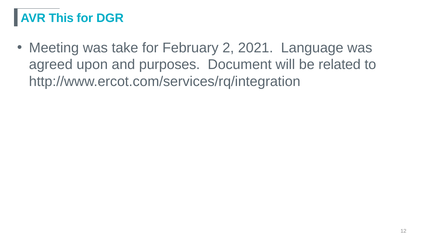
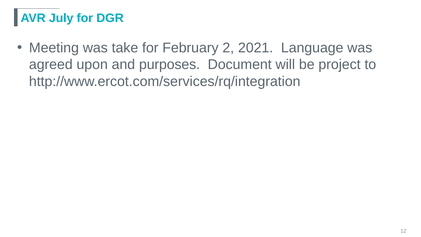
This: This -> July (61, 18)
related: related -> project (340, 65)
